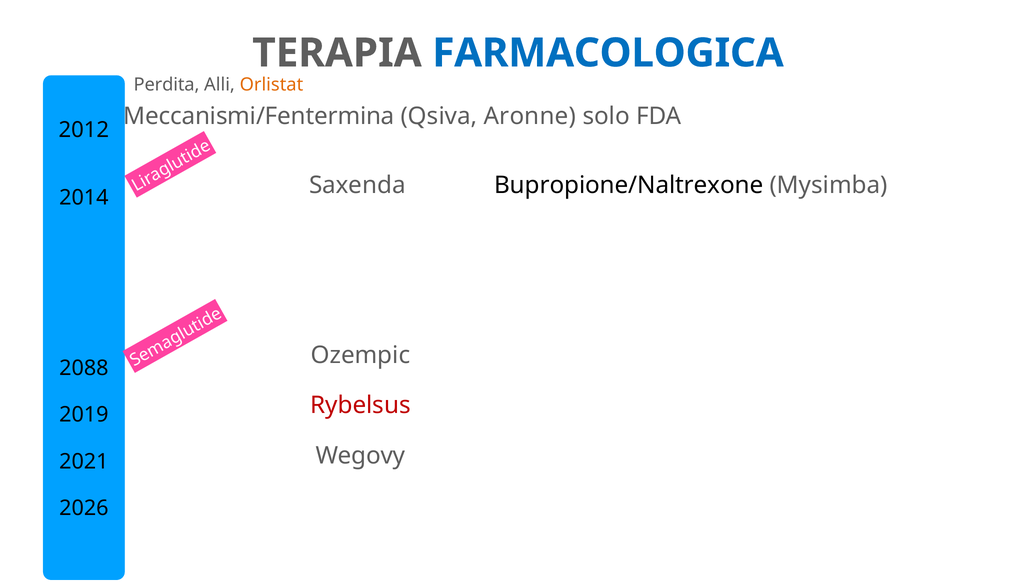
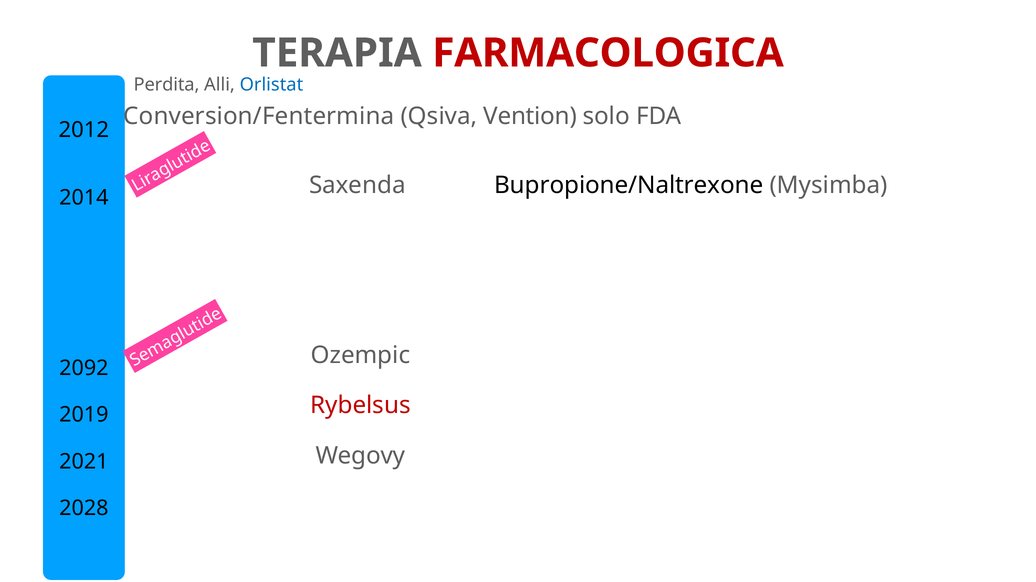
FARMACOLOGICA colour: blue -> red (608, 53)
Orlistat colour: orange -> blue (271, 85)
Meccanismi/Fentermina: Meccanismi/Fentermina -> Conversion/Fentermina (259, 116)
Aronne: Aronne -> Vention (530, 116)
2088: 2088 -> 2092 (84, 369)
2026: 2026 -> 2028 (84, 509)
